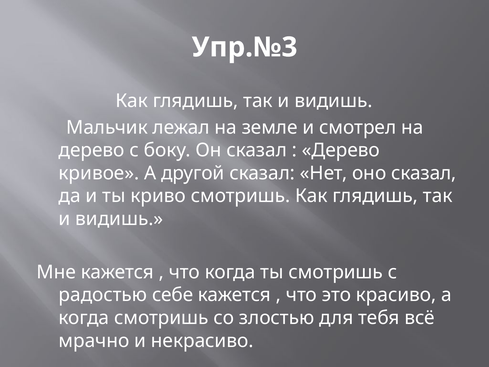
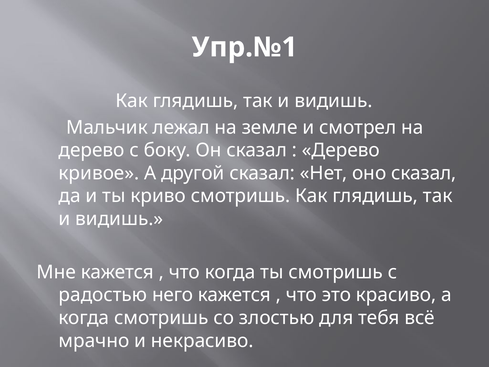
Упр.№3: Упр.№3 -> Упр.№1 (244, 47)
себе: себе -> него (173, 295)
